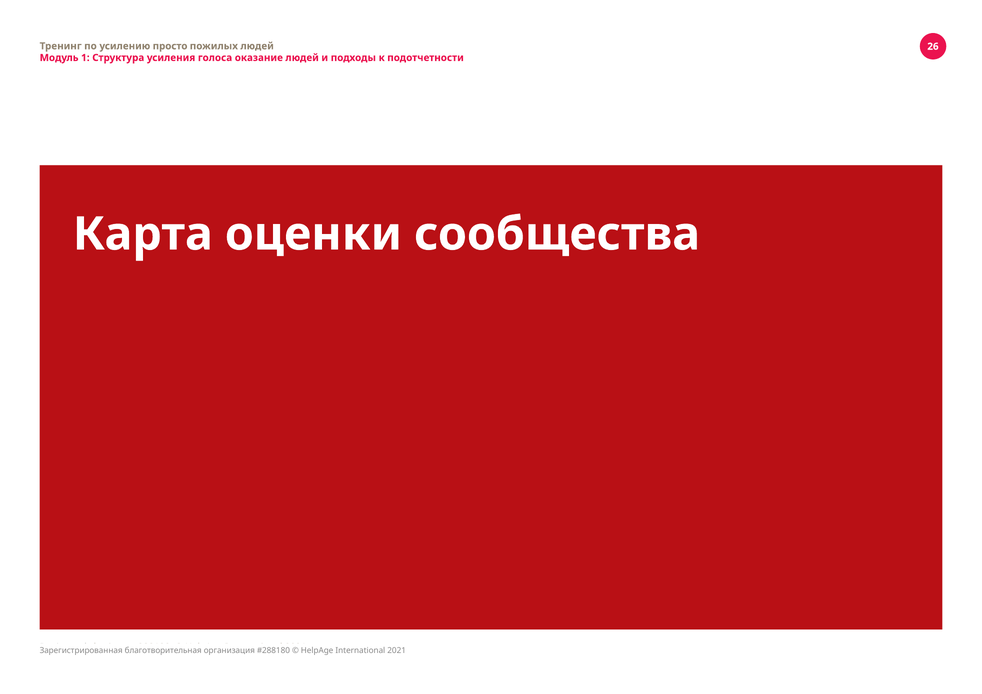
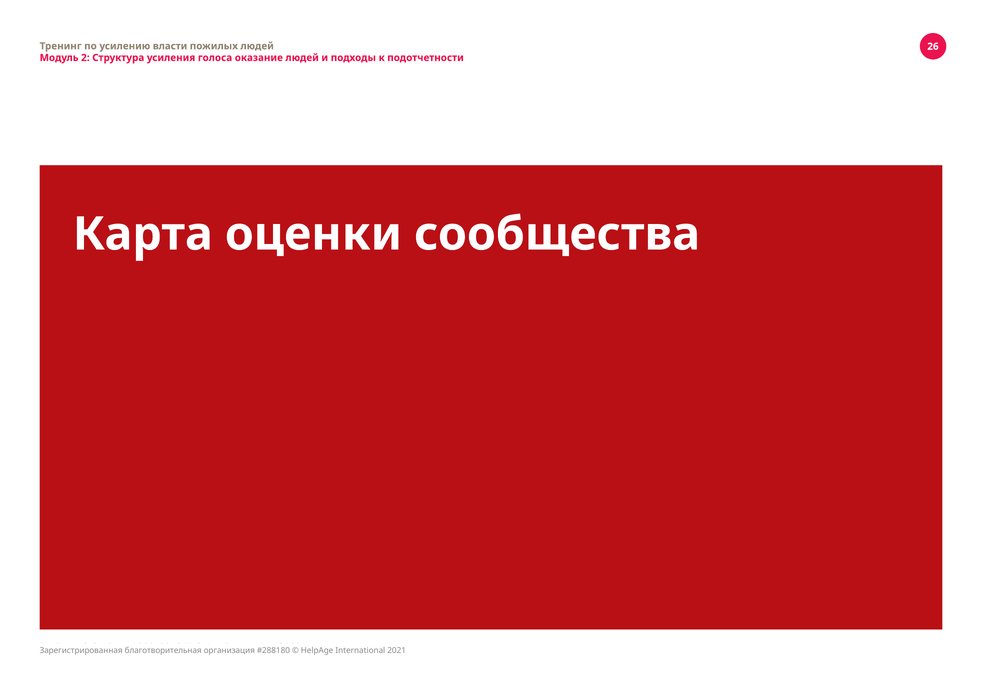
просто: просто -> власти (170, 46)
1: 1 -> 2 (85, 58)
